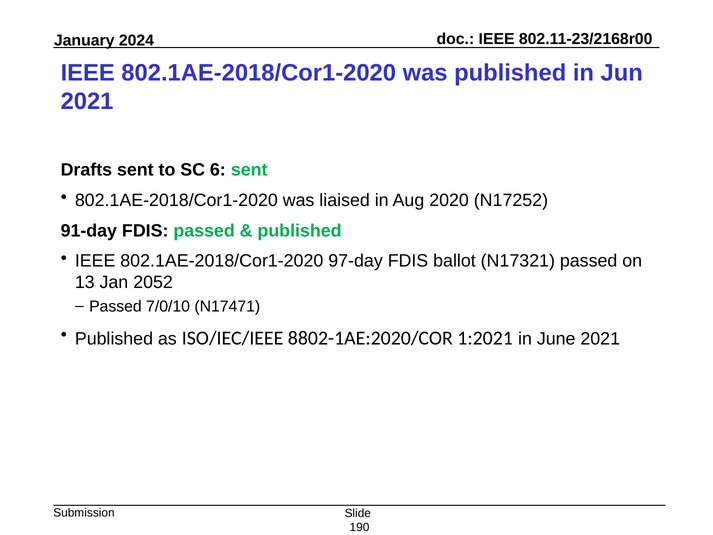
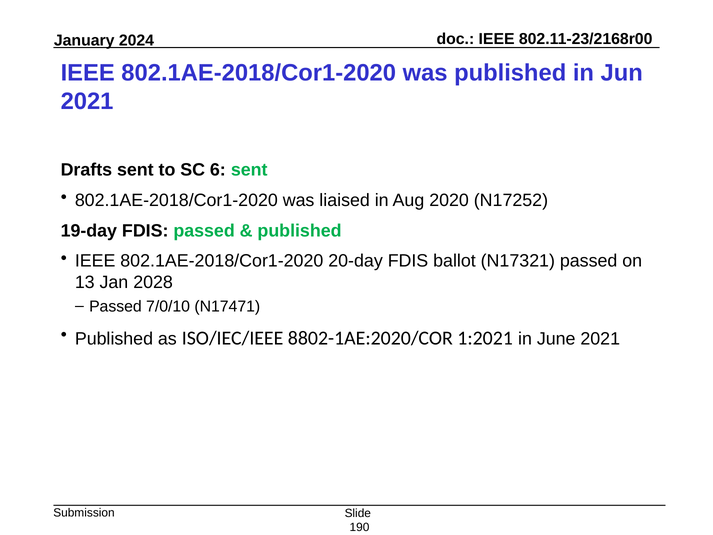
91-day: 91-day -> 19-day (89, 231)
97-day: 97-day -> 20-day (356, 261)
2052: 2052 -> 2028 (153, 282)
